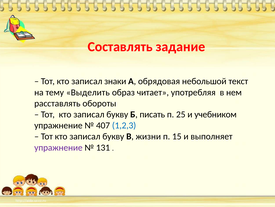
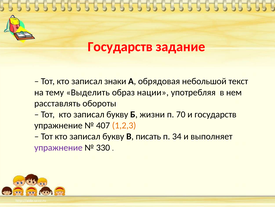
Составлять: Составлять -> Государств (120, 47)
читает: читает -> нации (153, 92)
писать: писать -> жизни (152, 114)
25: 25 -> 70 (181, 114)
и учебником: учебником -> государств (215, 114)
1,2,3 colour: blue -> orange (124, 125)
жизни: жизни -> писать (148, 136)
15: 15 -> 34 (177, 136)
131: 131 -> 330 (103, 147)
